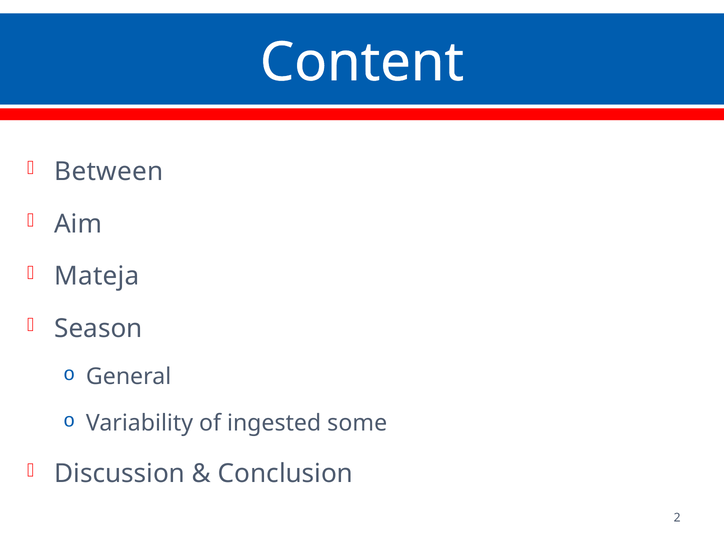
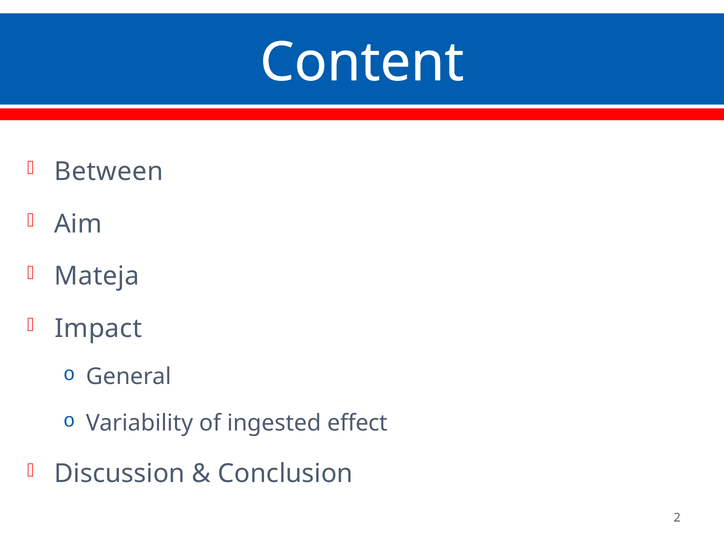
Season: Season -> Impact (98, 329)
some: some -> effect (357, 423)
